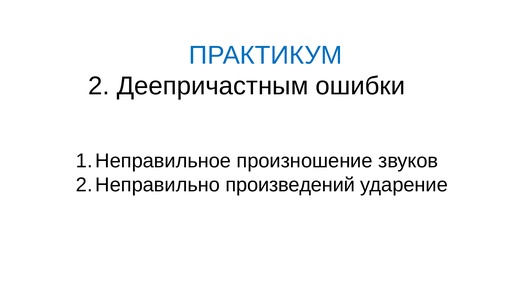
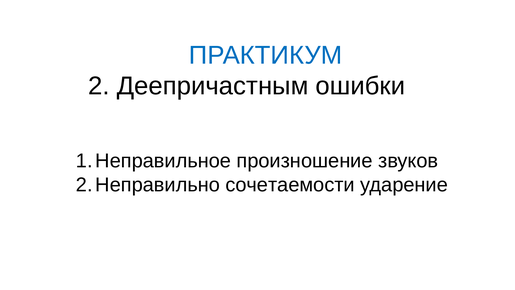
произведений: произведений -> сочетаемости (290, 185)
